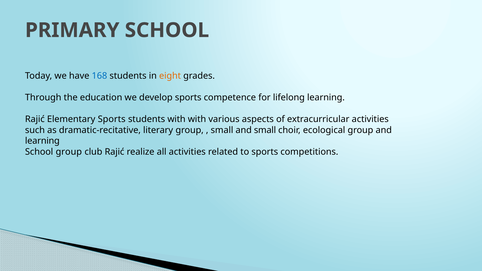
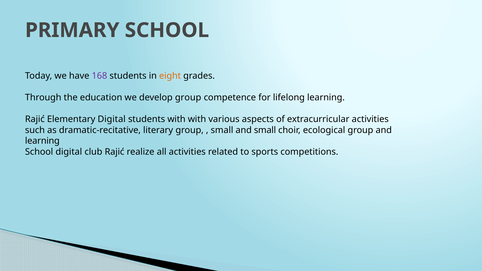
168 colour: blue -> purple (99, 76)
develop sports: sports -> group (188, 98)
Elementary Sports: Sports -> Digital (112, 119)
School group: group -> digital (69, 152)
